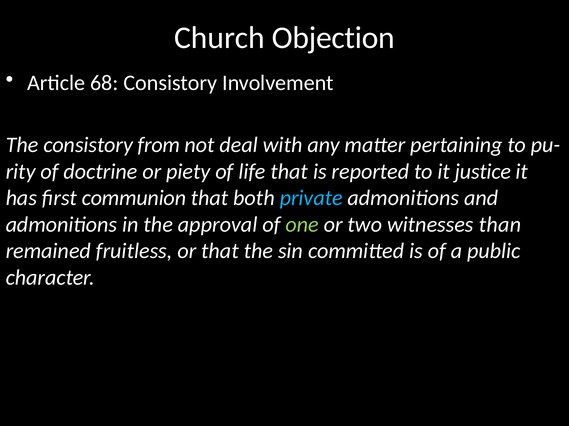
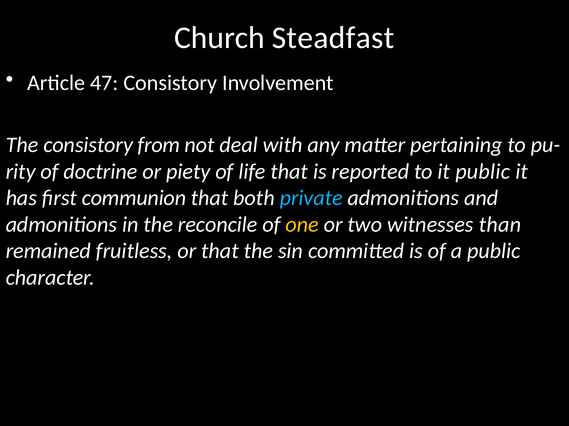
Objection: Objection -> Steadfast (333, 38)
68: 68 -> 47 (104, 83)
it justice: justice -> public (483, 172)
approval: approval -> reconcile (218, 225)
one colour: light green -> yellow (302, 225)
